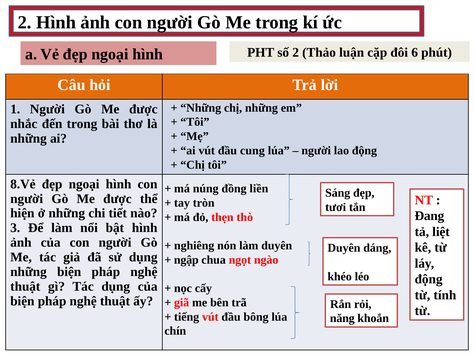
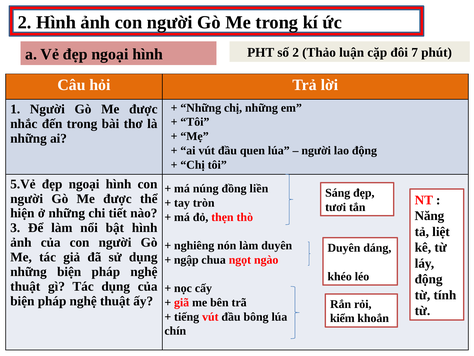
6: 6 -> 7 (415, 52)
cung: cung -> quen (252, 150)
8.Vẻ: 8.Vẻ -> 5.Vẻ (23, 184)
Đang: Đang -> Năng (429, 216)
năng: năng -> kiểm (342, 318)
